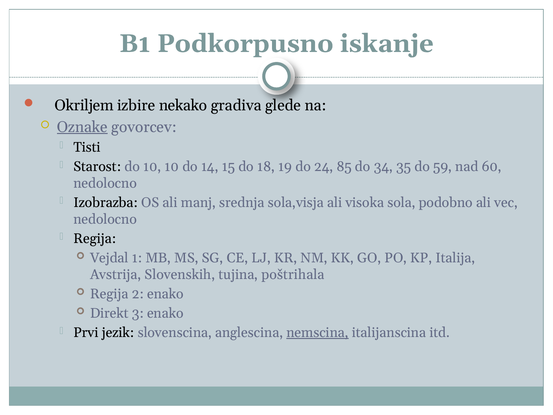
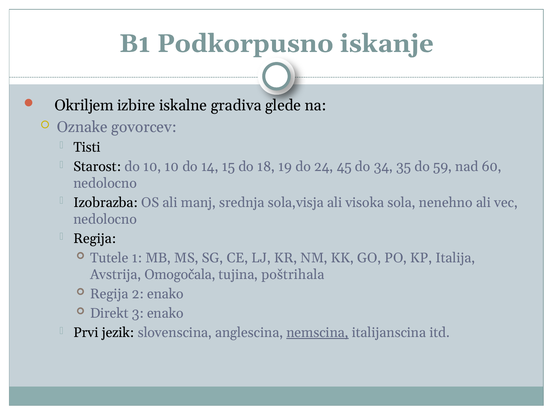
nekako: nekako -> iskalne (183, 105)
Oznake underline: present -> none (82, 127)
85: 85 -> 45 (344, 166)
podobno: podobno -> nenehno (446, 202)
Vejdal: Vejdal -> Tutele (109, 258)
Slovenskih: Slovenskih -> Omogočala (180, 274)
